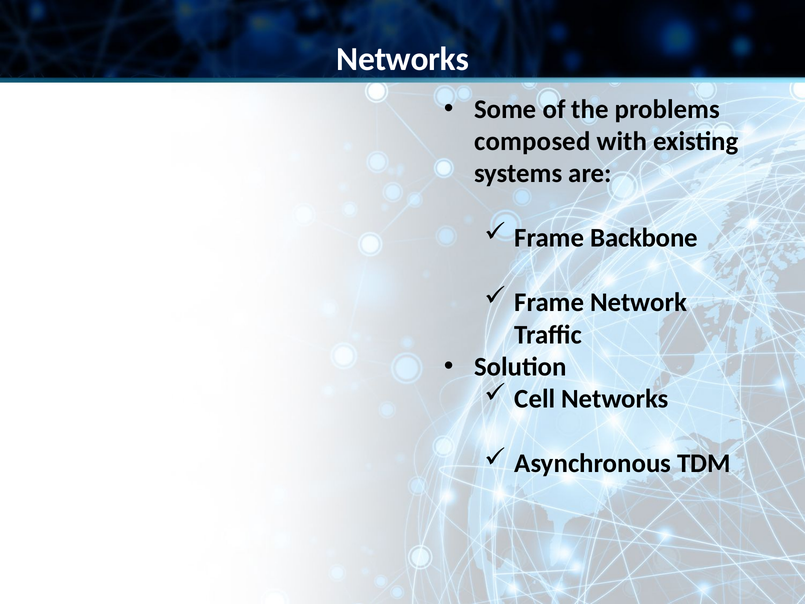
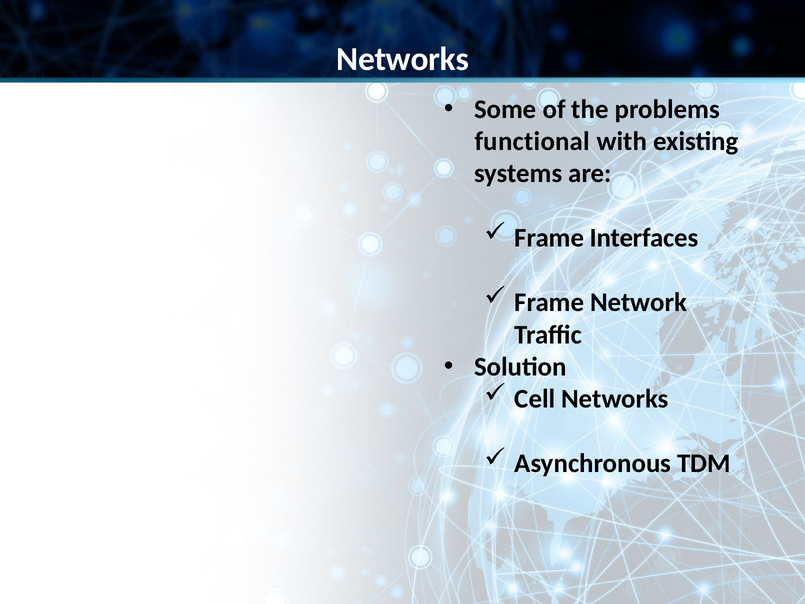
composed: composed -> functional (532, 141)
Backbone: Backbone -> Interfaces (644, 238)
